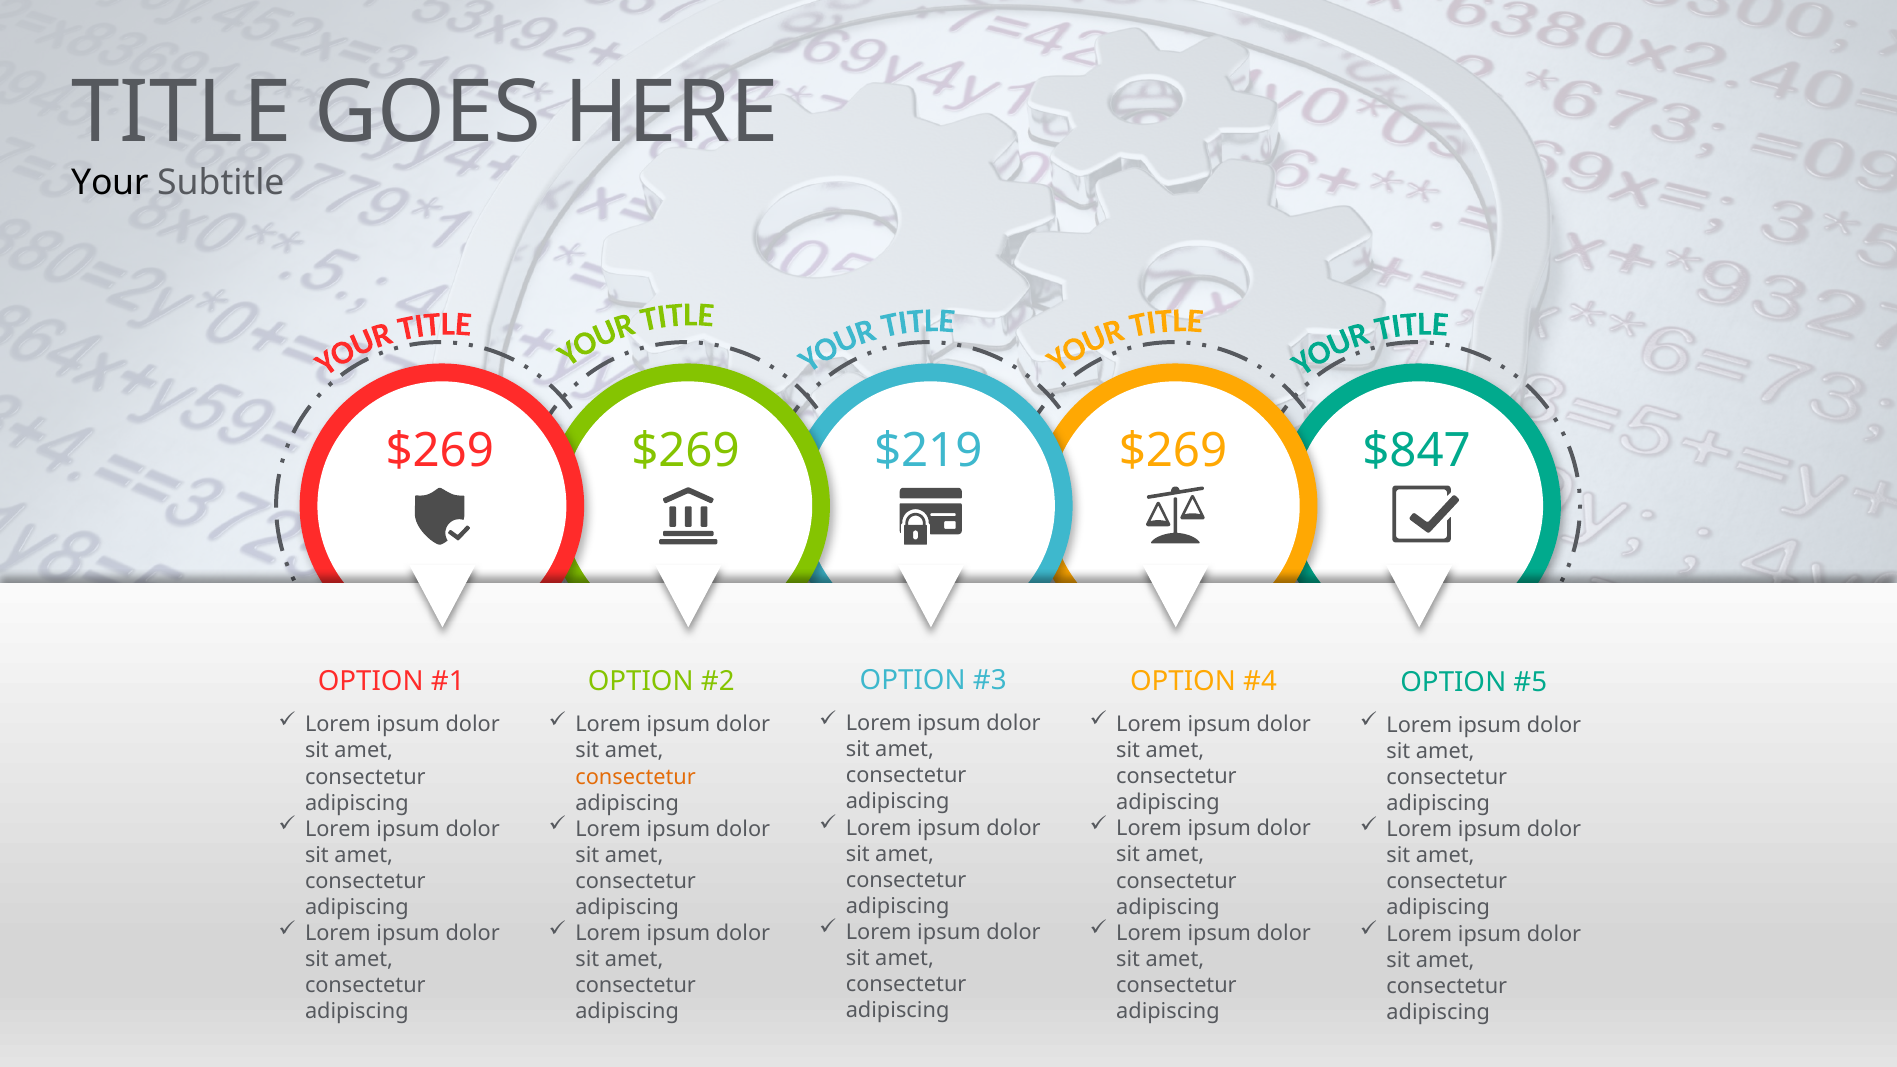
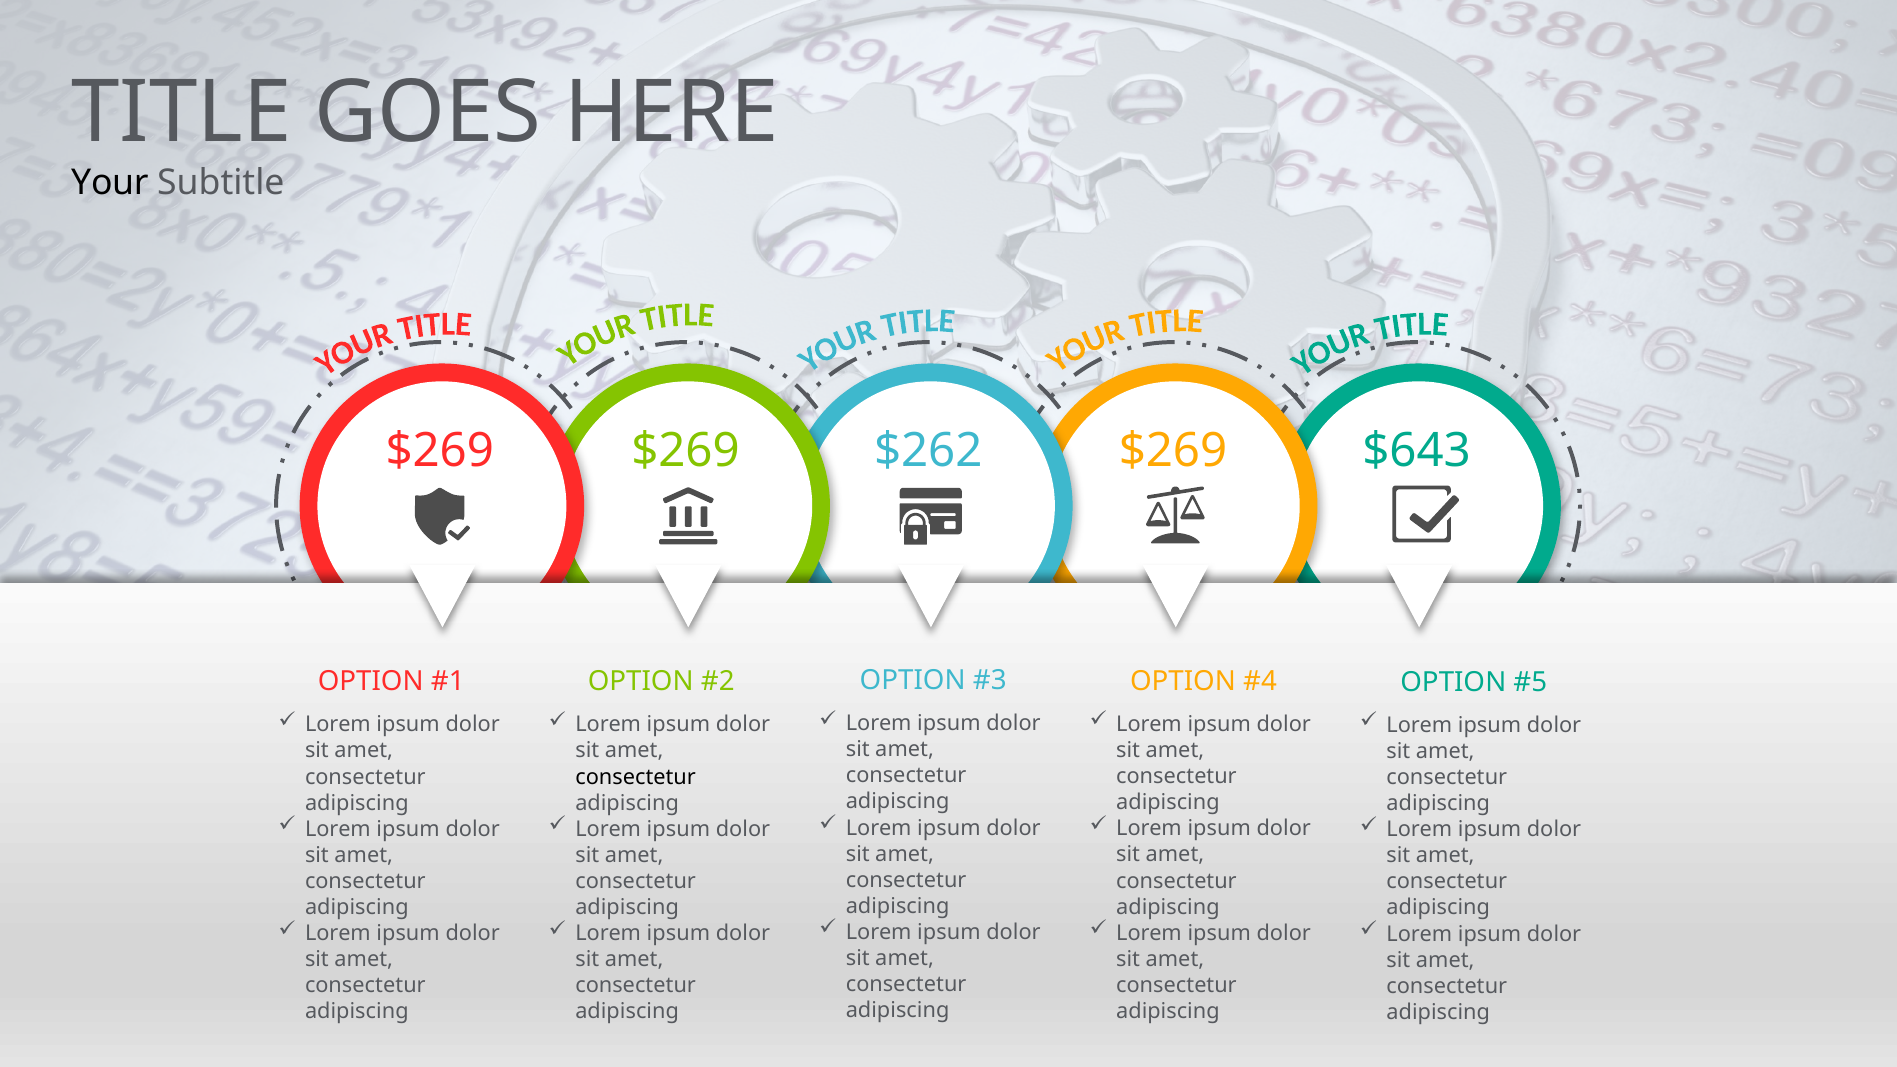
$219: $219 -> $262 (928, 451)
$847: $847 -> $643 (1417, 451)
consectetur colour: orange -> black (636, 777)
